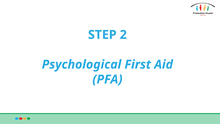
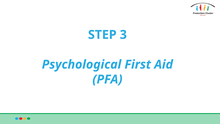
2: 2 -> 3 (123, 35)
